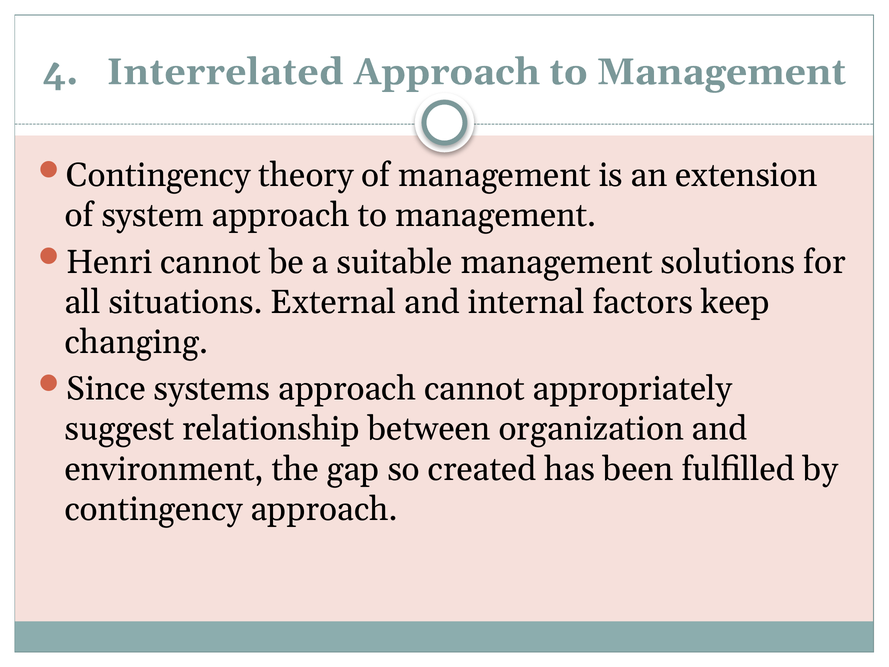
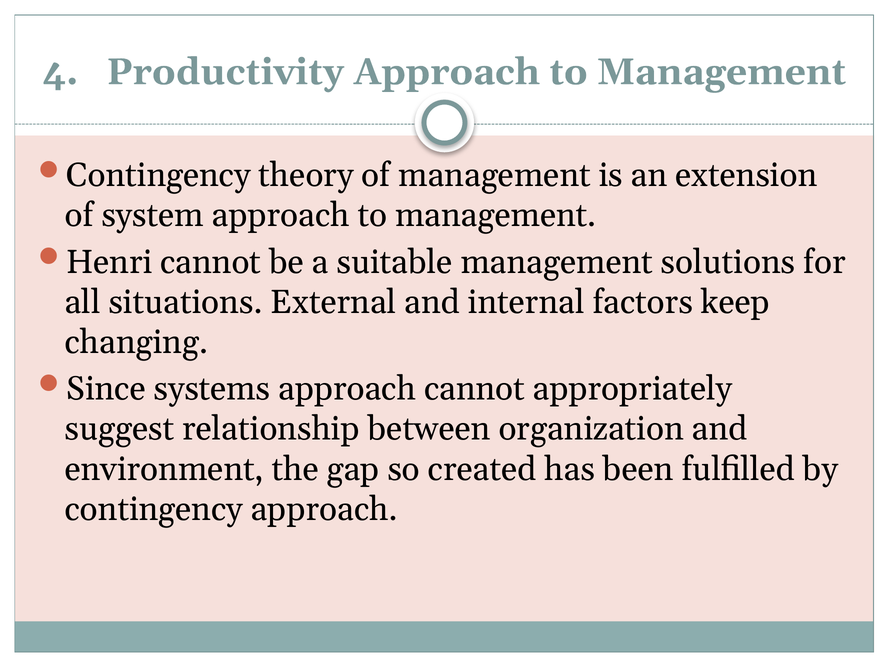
Interrelated: Interrelated -> Productivity (225, 72)
